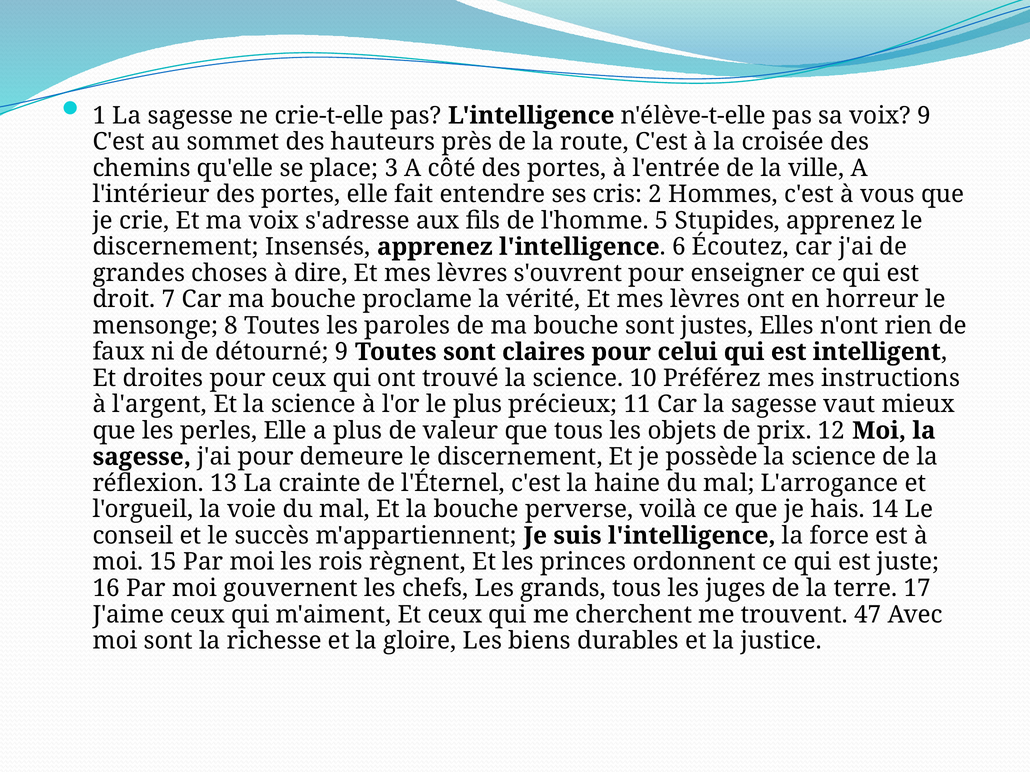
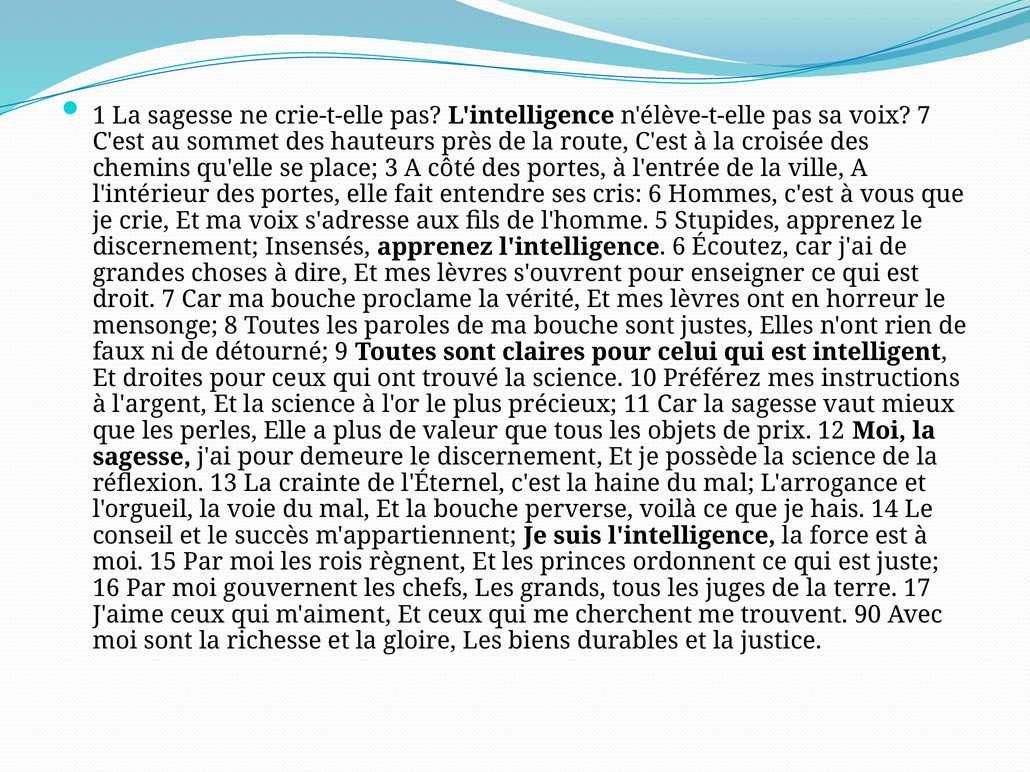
voix 9: 9 -> 7 (924, 116)
cris 2: 2 -> 6 (655, 194)
47: 47 -> 90 (868, 615)
